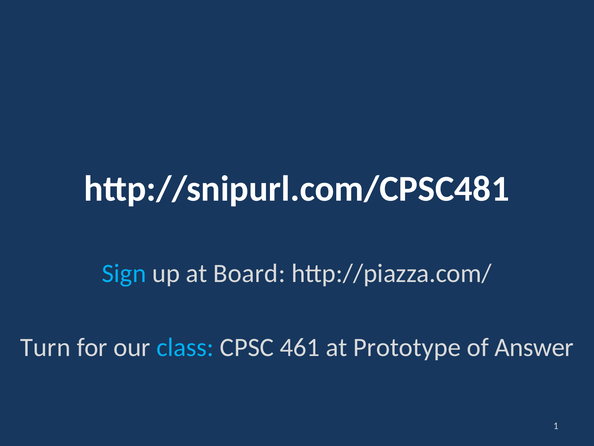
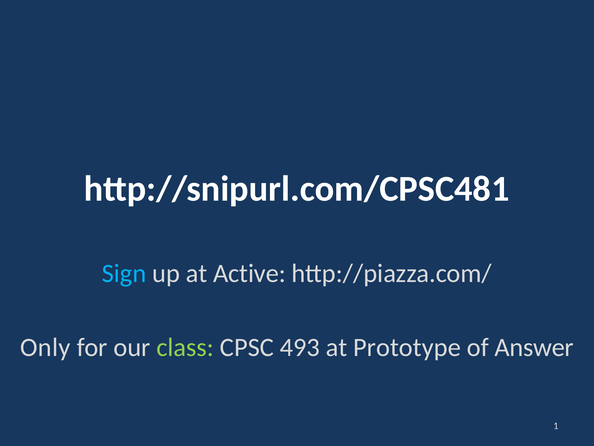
Board: Board -> Active (249, 273)
Turn: Turn -> Only (45, 347)
class colour: light blue -> light green (185, 347)
461: 461 -> 493 (300, 347)
